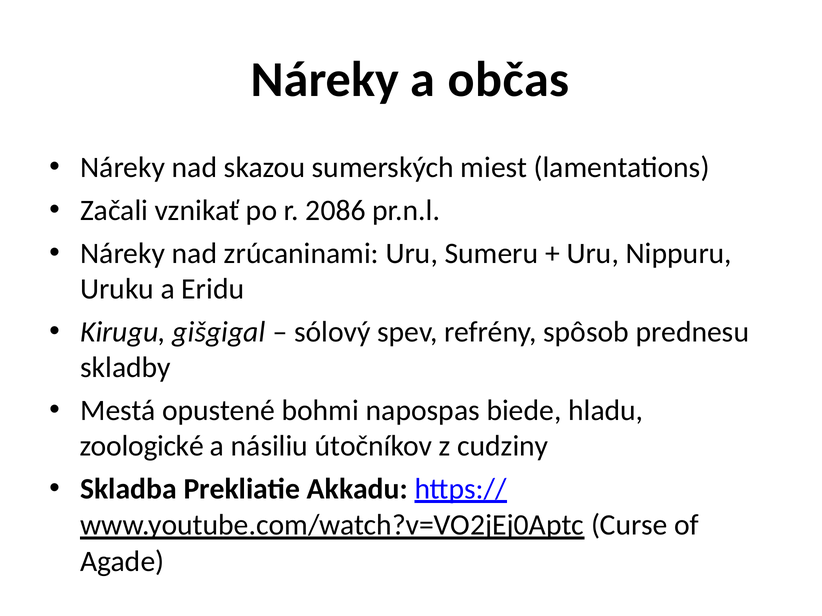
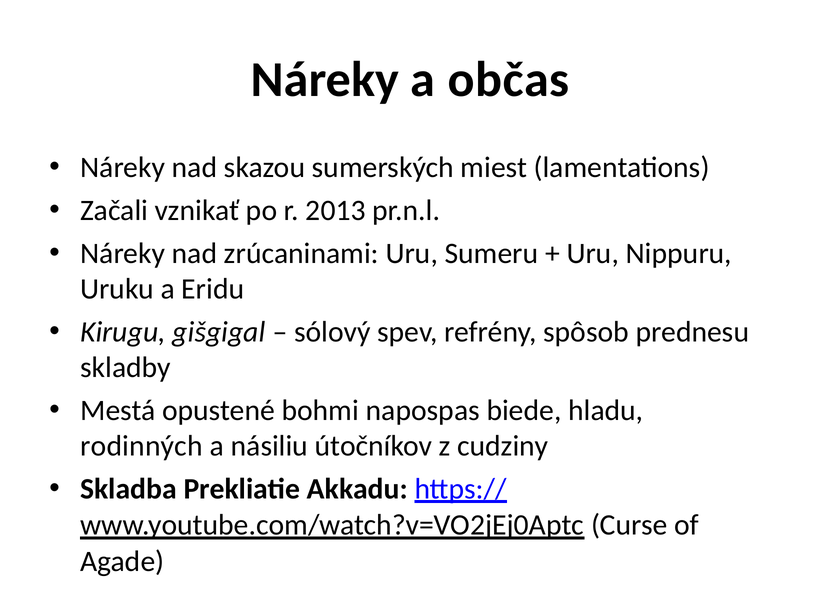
2086: 2086 -> 2013 (336, 211)
zoologické: zoologické -> rodinných (141, 446)
